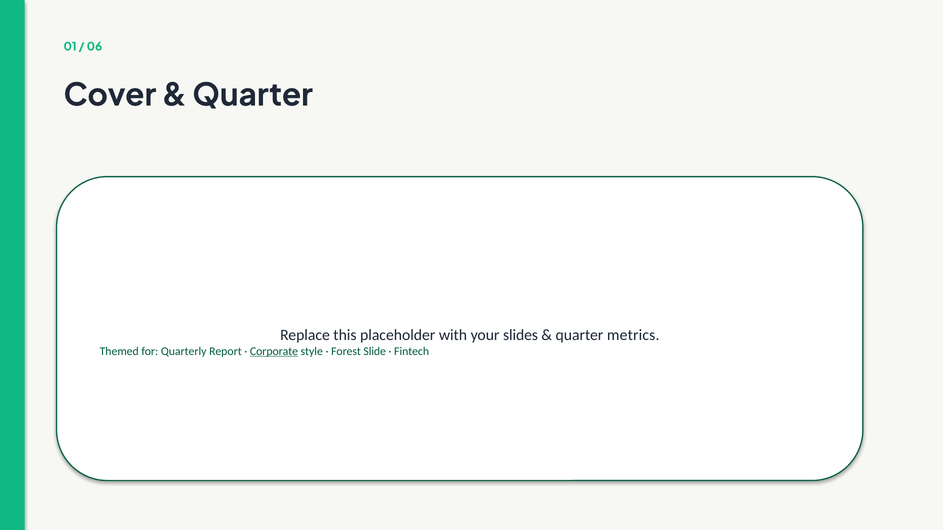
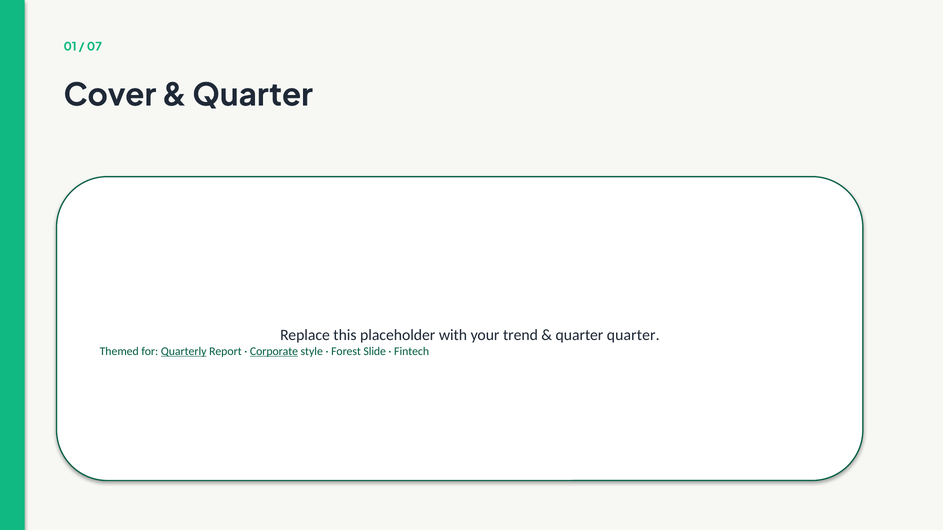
06: 06 -> 07 (94, 47)
slides: slides -> trend (520, 335)
quarter metrics: metrics -> quarter (633, 335)
Quarterly underline: none -> present (184, 351)
